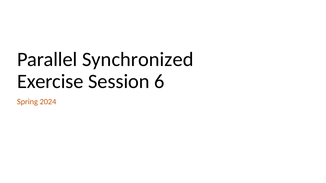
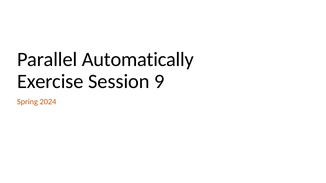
Synchronized: Synchronized -> Automatically (138, 59)
6: 6 -> 9 (159, 81)
